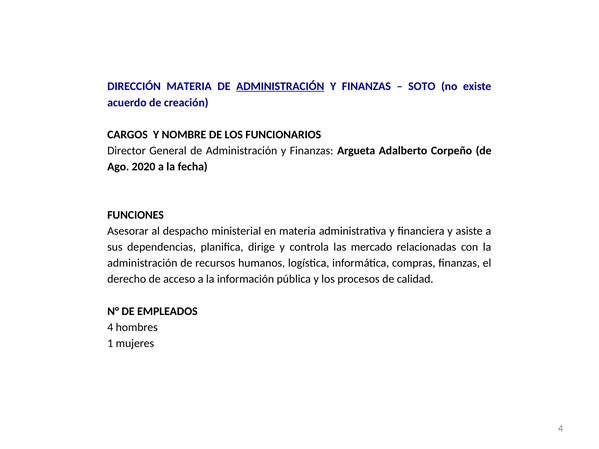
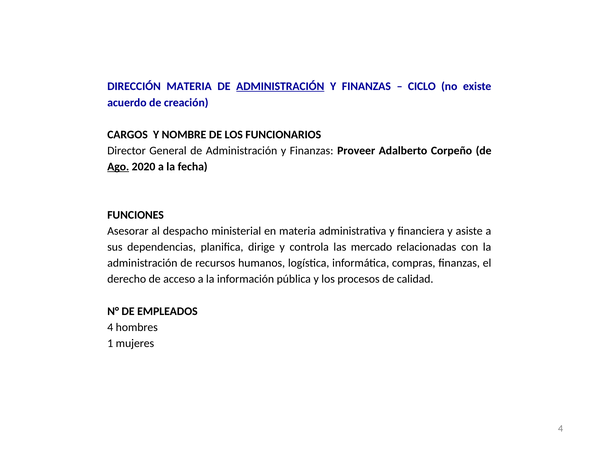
SOTO: SOTO -> CICLO (422, 87)
Argueta: Argueta -> Proveer (356, 151)
Ago underline: none -> present (118, 167)
